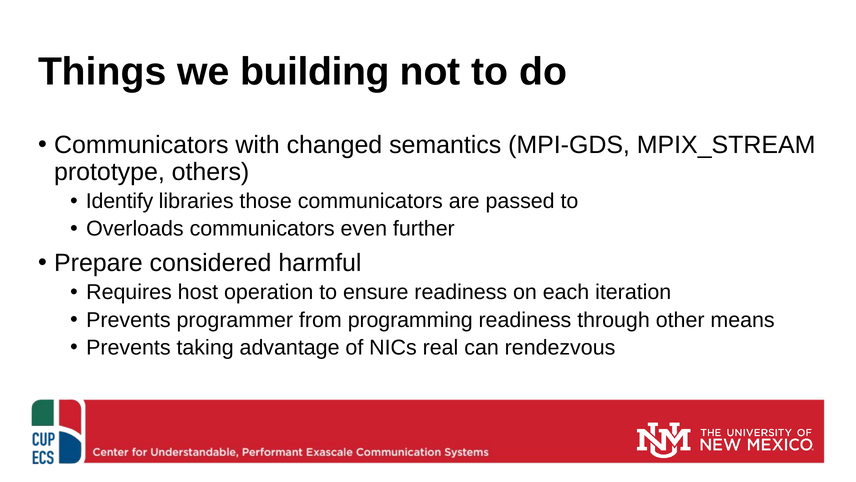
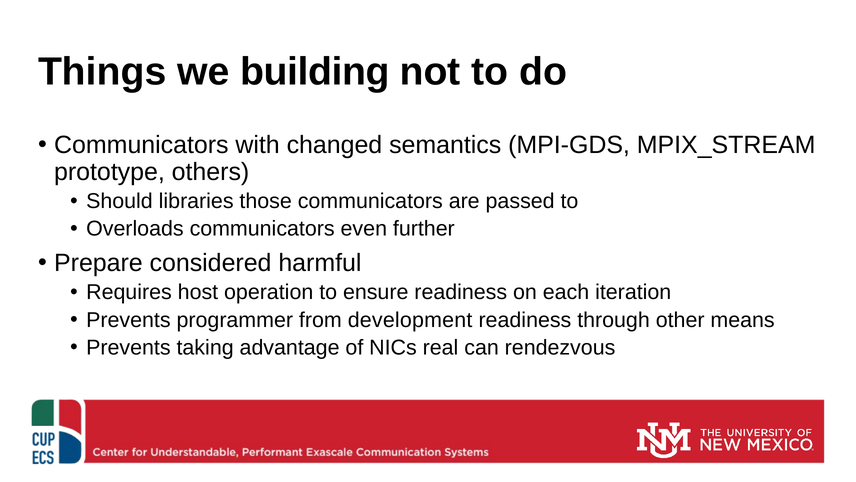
Identify: Identify -> Should (119, 201)
programming: programming -> development (410, 320)
